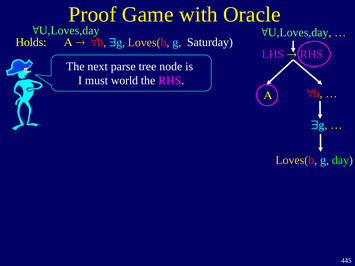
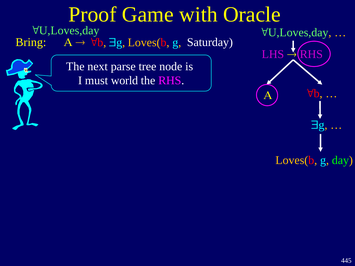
Holds: Holds -> Bring (31, 42)
